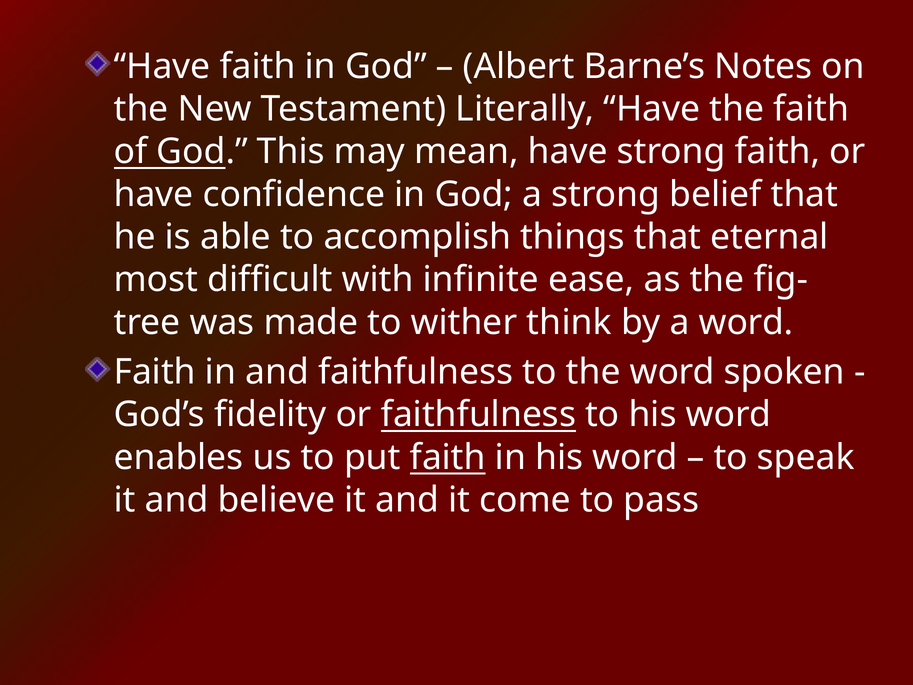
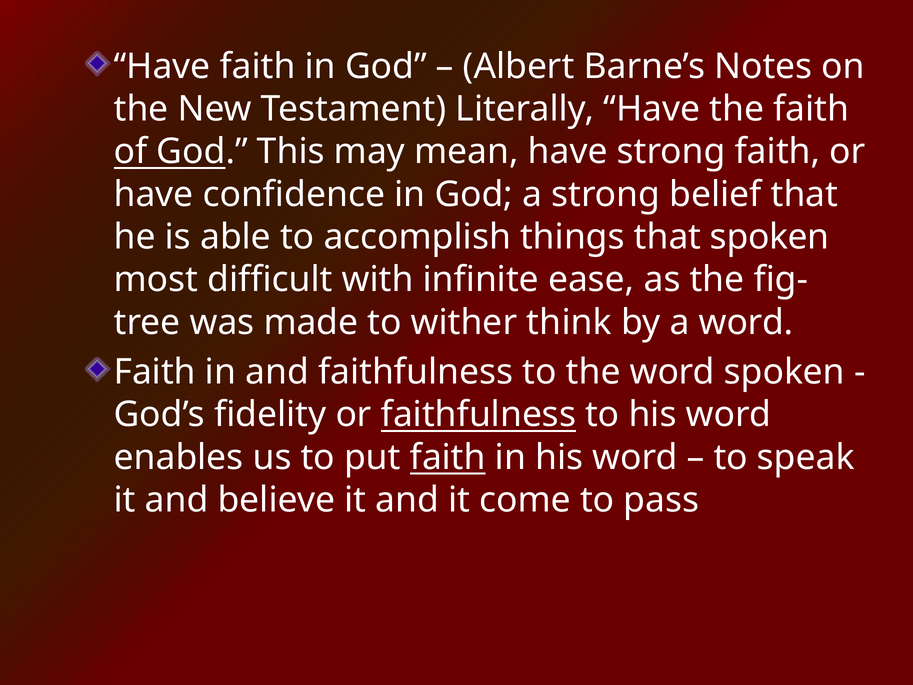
that eternal: eternal -> spoken (770, 237)
